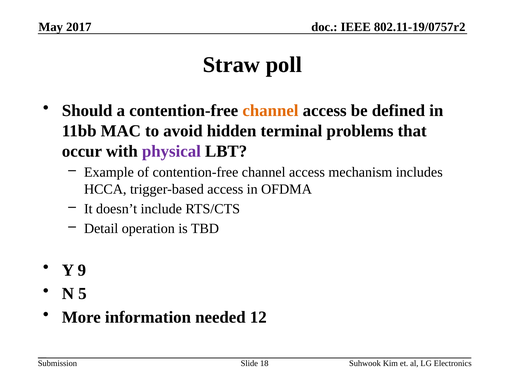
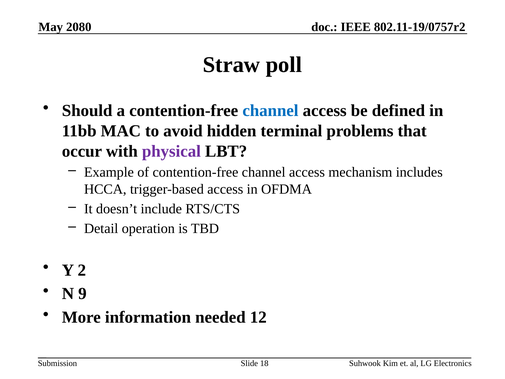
2017: 2017 -> 2080 (79, 27)
channel colour: orange -> blue (270, 111)
9: 9 -> 2 (82, 270)
5: 5 -> 9 (82, 294)
